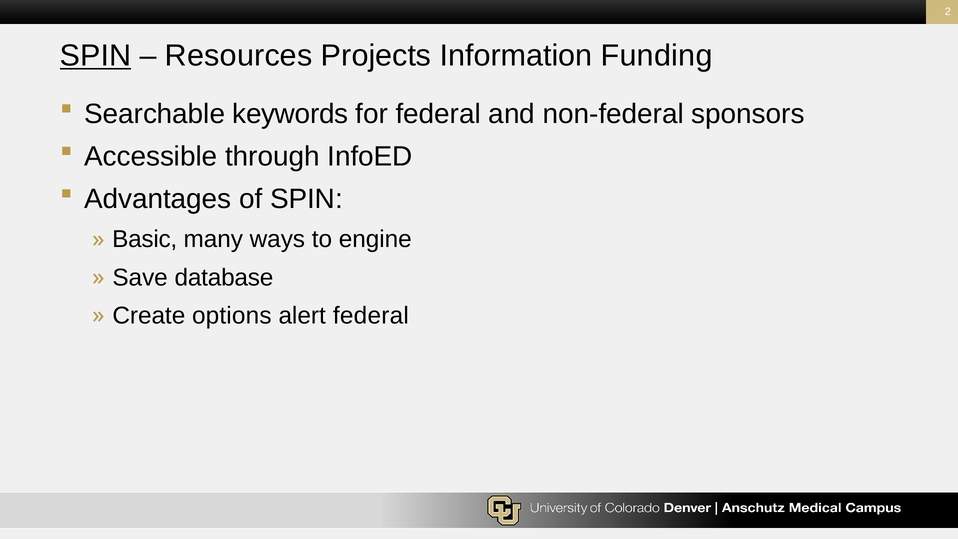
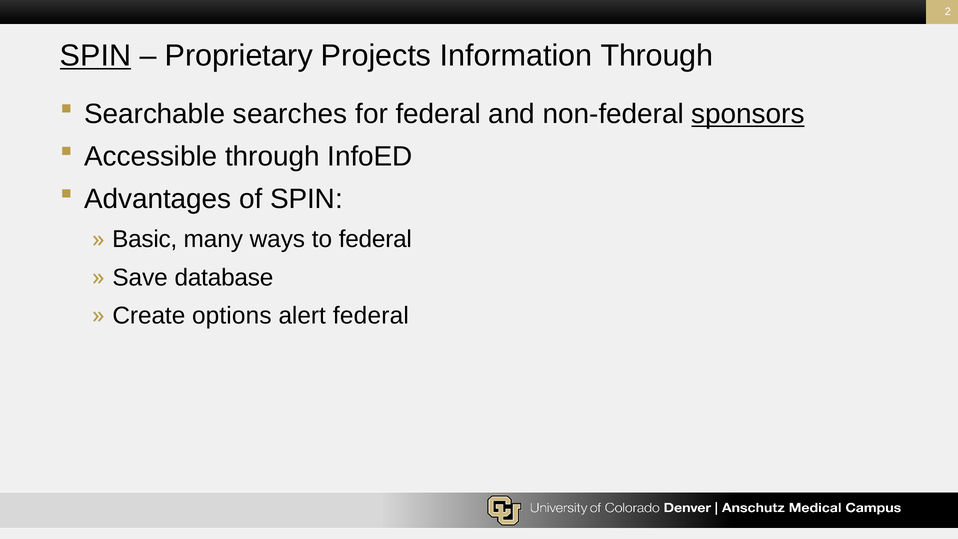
Resources: Resources -> Proprietary (239, 56)
Information Funding: Funding -> Through (657, 56)
keywords: keywords -> searches (290, 114)
sponsors underline: none -> present (748, 114)
to engine: engine -> federal (375, 239)
